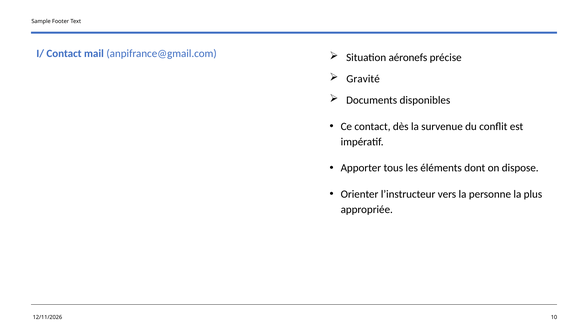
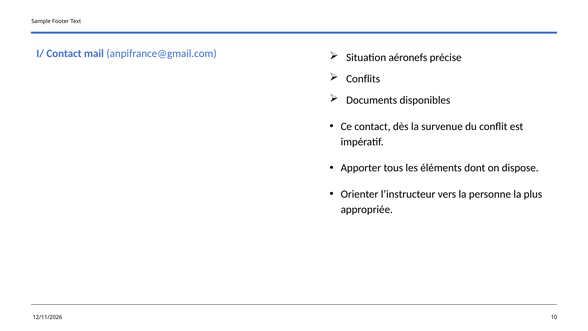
Gravité: Gravité -> Conflits (363, 79)
